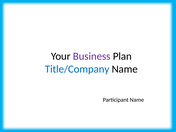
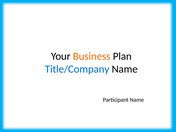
Business colour: purple -> orange (92, 56)
